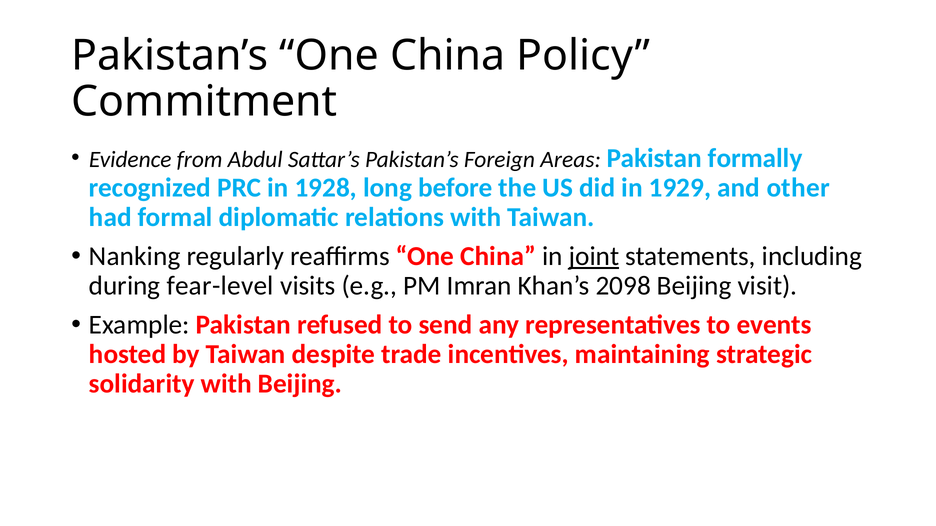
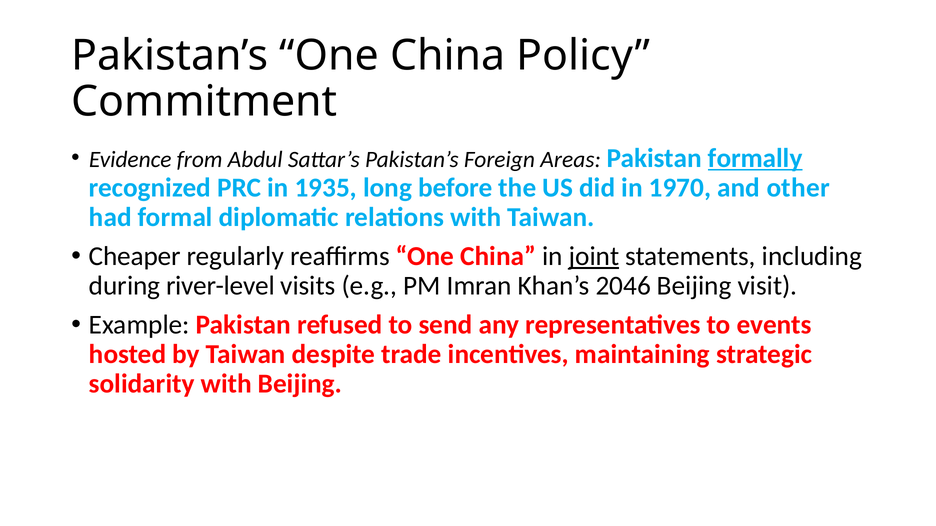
formally underline: none -> present (755, 158)
1928: 1928 -> 1935 (326, 188)
1929: 1929 -> 1970 (680, 188)
Nanking: Nanking -> Cheaper (135, 256)
fear-level: fear-level -> river-level (220, 286)
2098: 2098 -> 2046 (623, 286)
